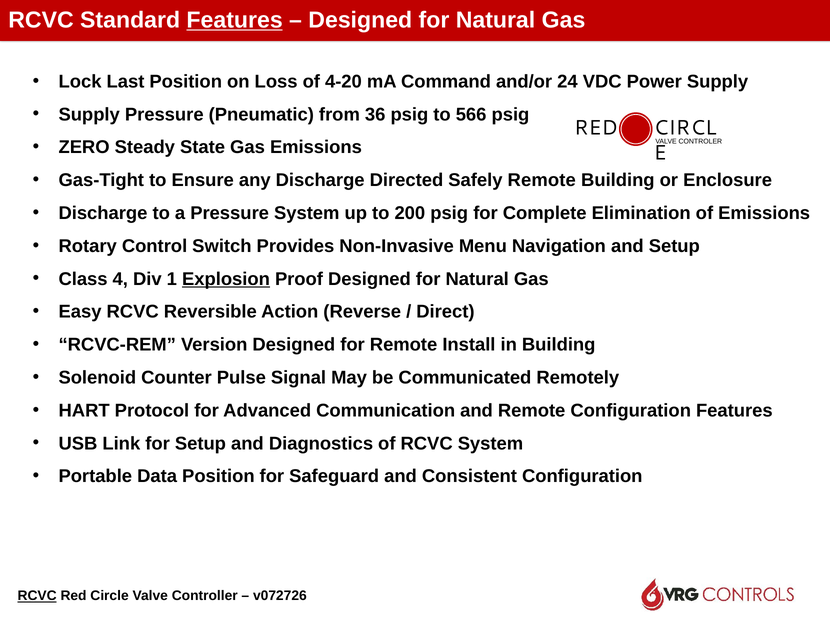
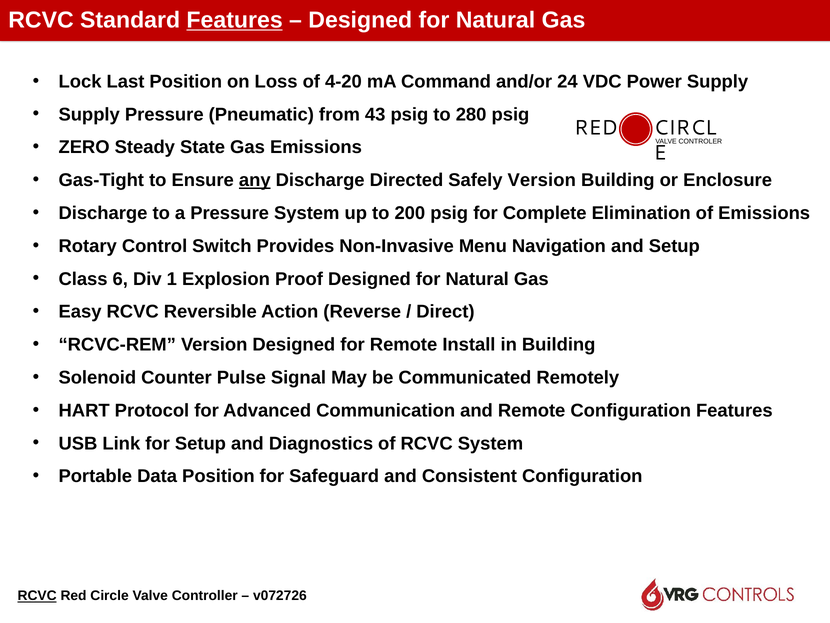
36: 36 -> 43 (375, 114)
566: 566 -> 280 (471, 114)
any underline: none -> present (255, 180)
Safely Remote: Remote -> Version (542, 180)
4: 4 -> 6 (120, 279)
Explosion underline: present -> none (226, 279)
